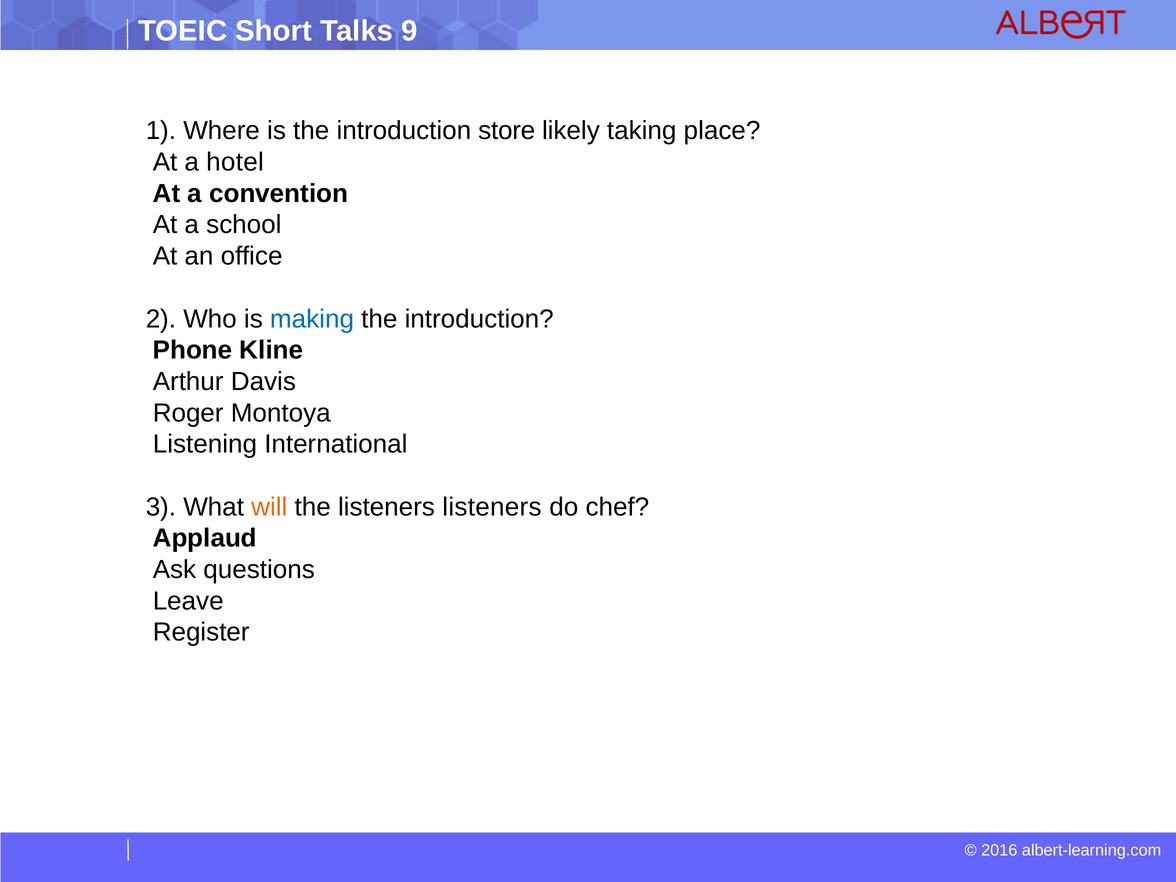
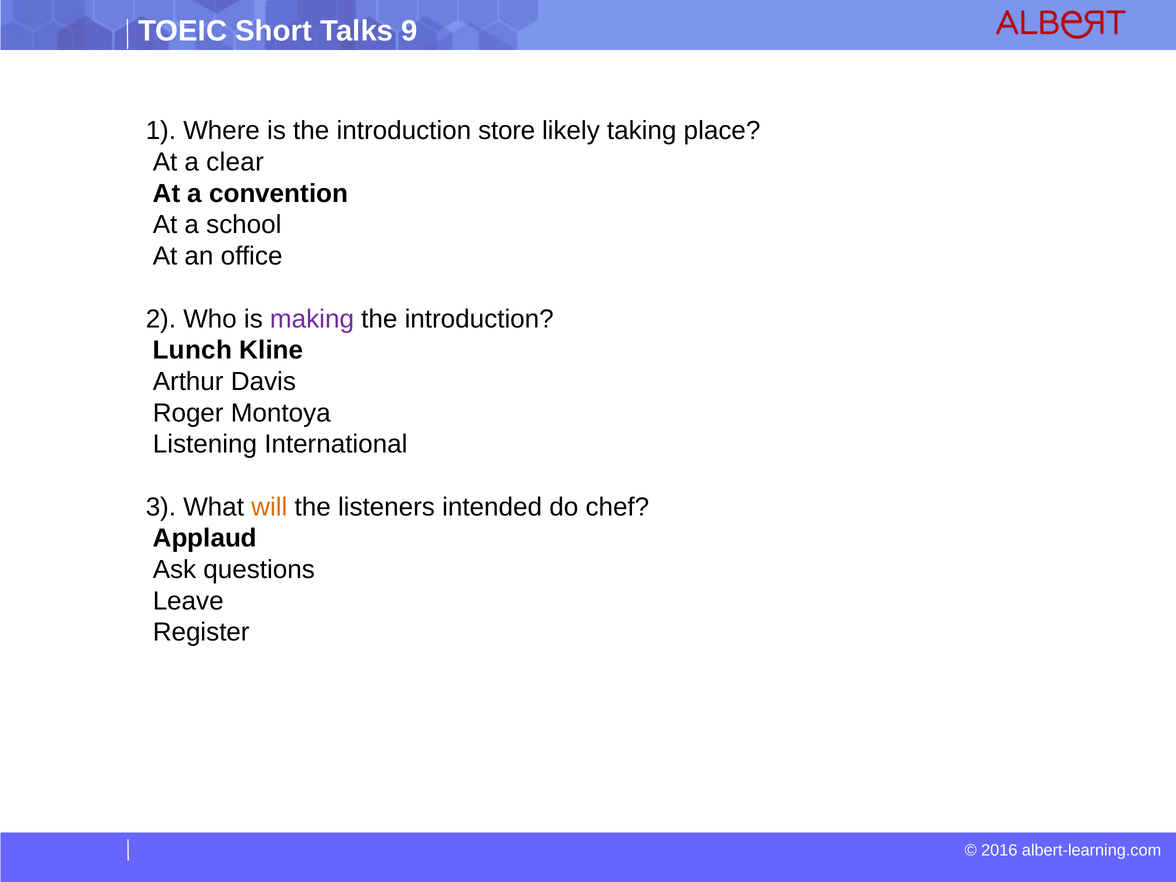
hotel: hotel -> clear (235, 162)
making colour: blue -> purple (312, 319)
Phone: Phone -> Lunch (192, 350)
listeners listeners: listeners -> intended (492, 507)
